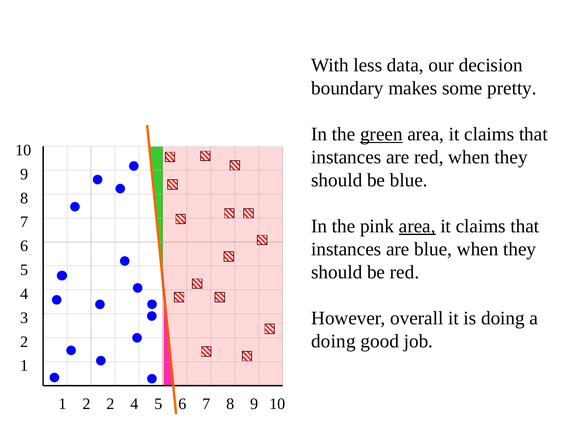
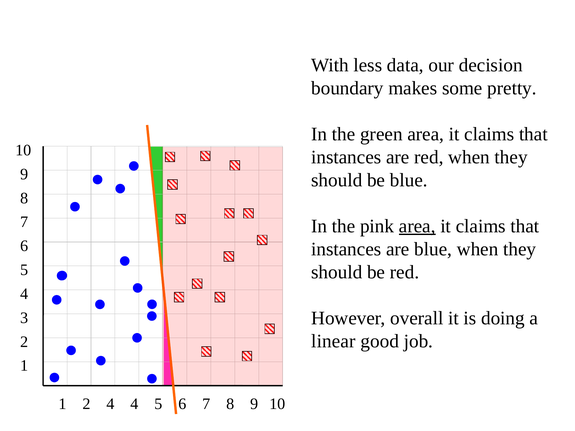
green underline: present -> none (381, 134)
doing: doing -> linear (333, 341)
2 2: 2 -> 4 (110, 404)
